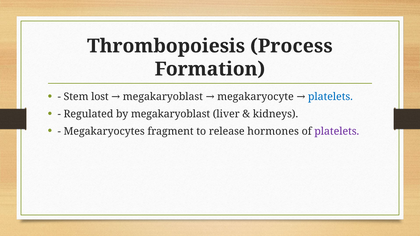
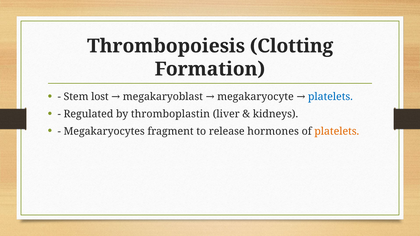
Process: Process -> Clotting (291, 46)
by megakaryoblast: megakaryoblast -> thromboplastin (170, 114)
platelets colour: purple -> orange (337, 131)
